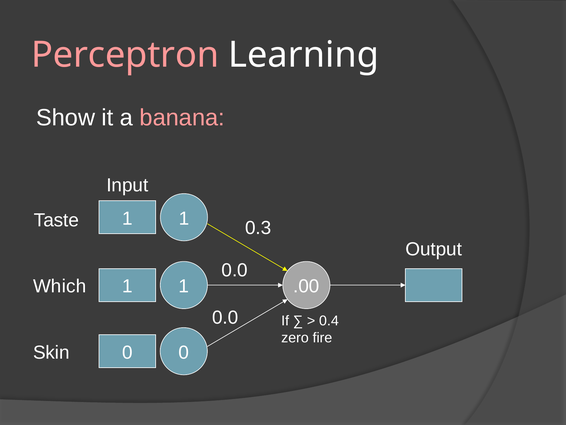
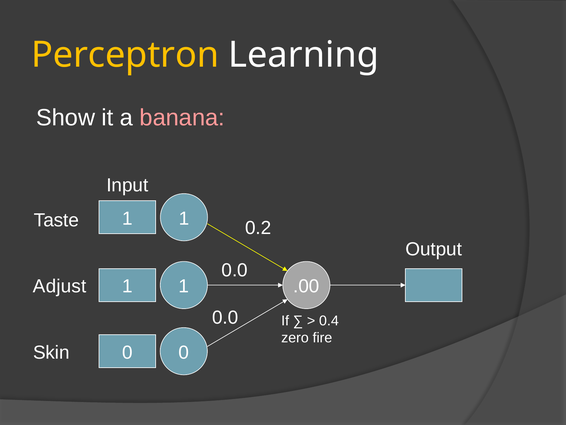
Perceptron colour: pink -> yellow (125, 55)
0.3: 0.3 -> 0.2 (258, 228)
Which: Which -> Adjust (60, 286)
